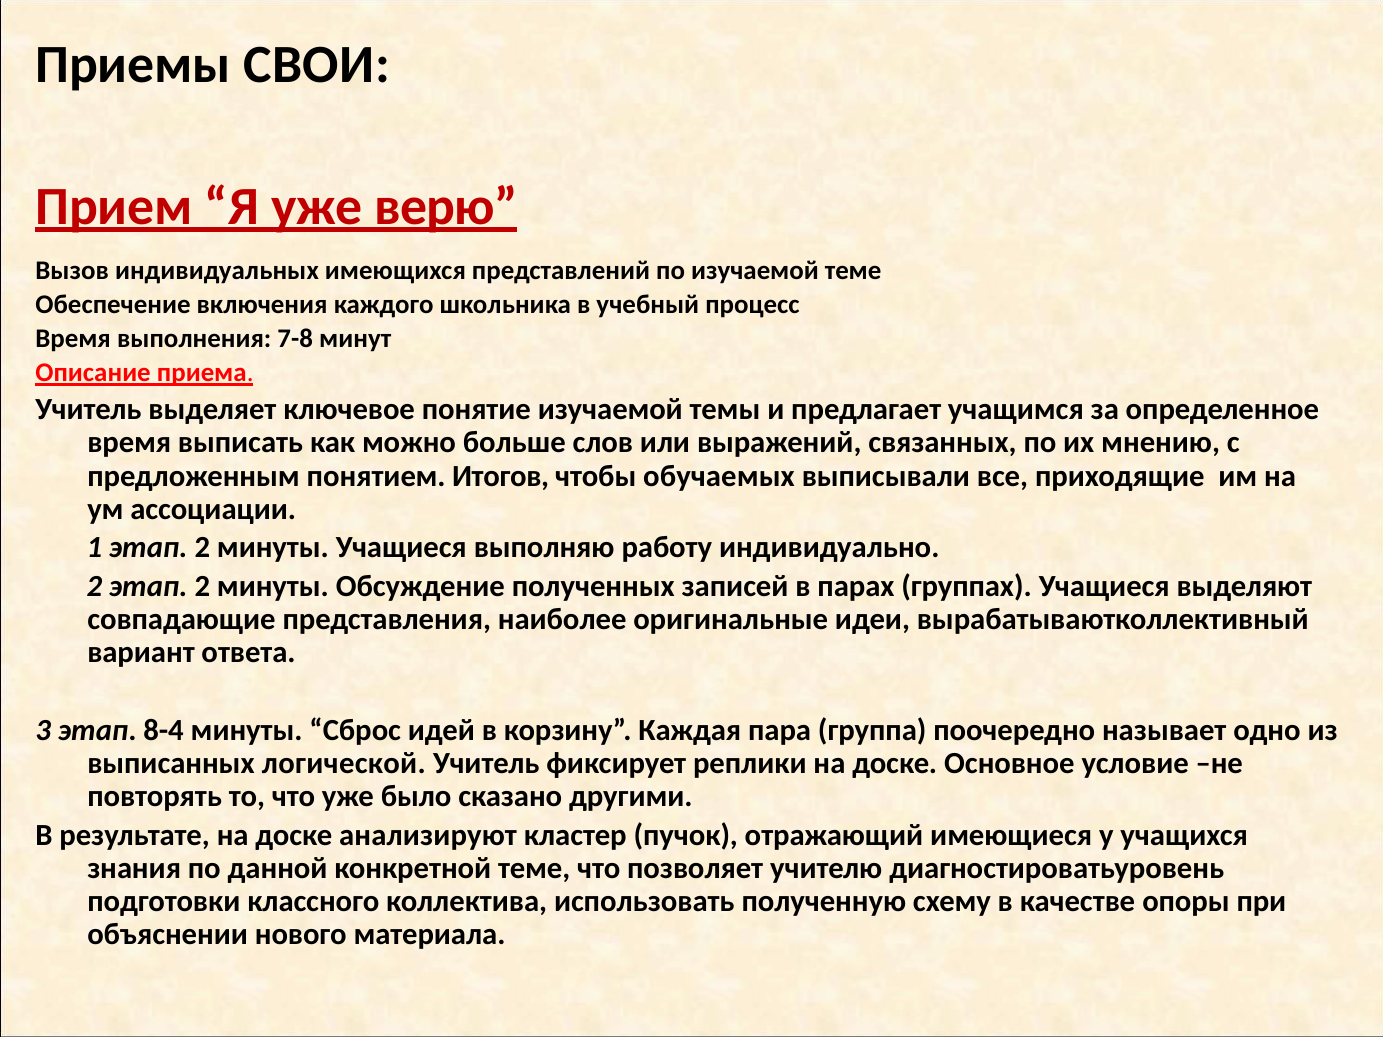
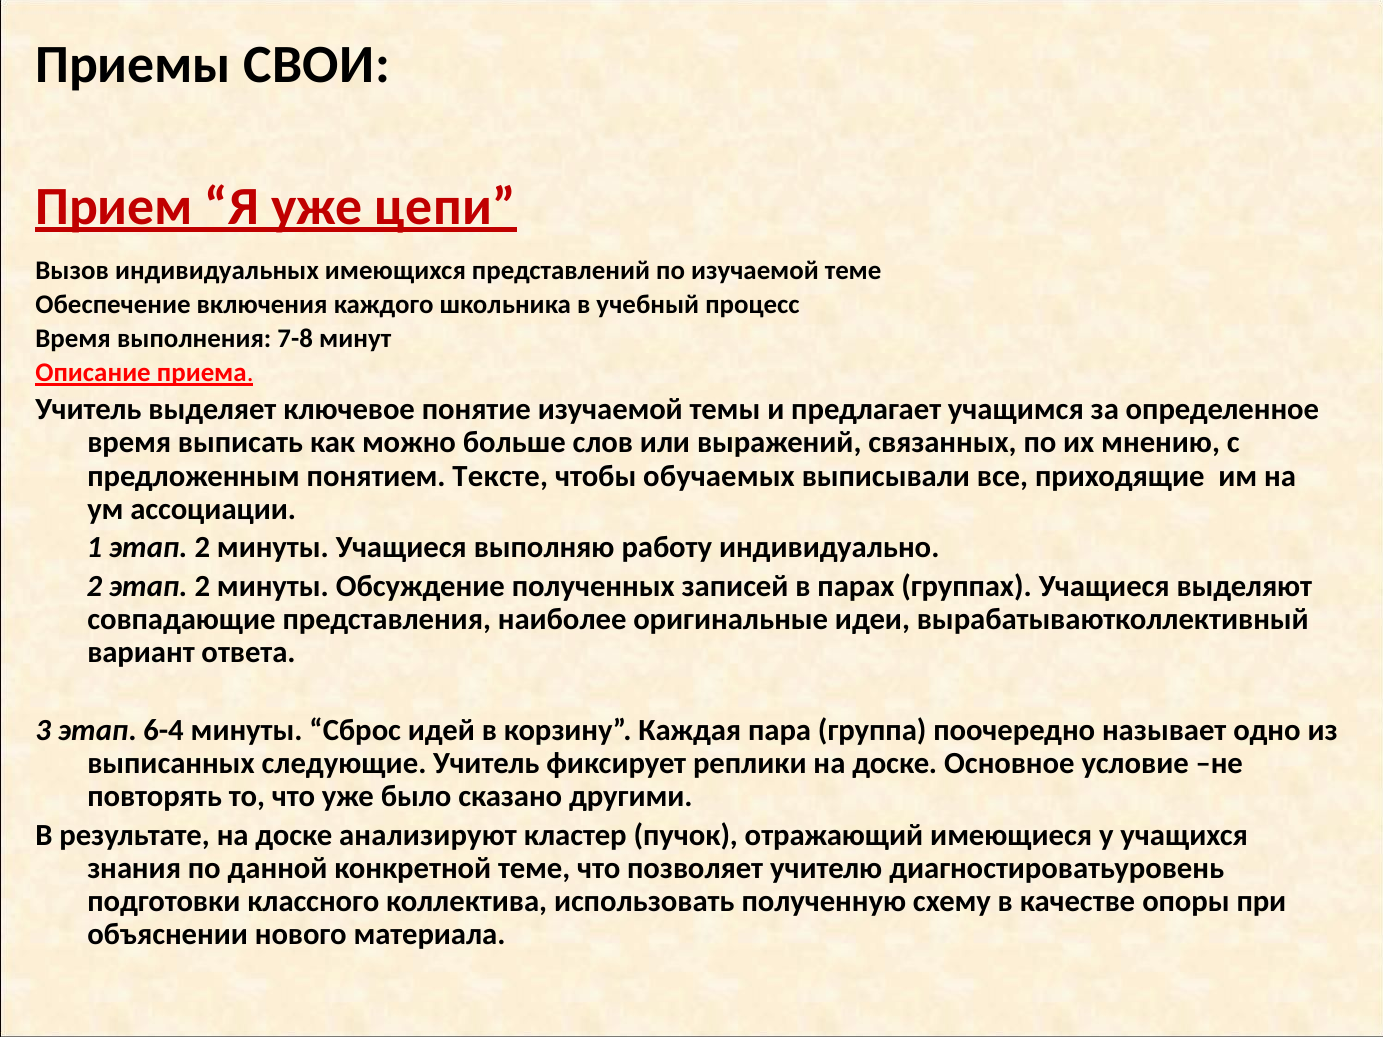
верю: верю -> цепи (446, 207)
Итогов: Итогов -> Тексте (500, 476)
8-4: 8-4 -> 6-4 (163, 730)
логической: логической -> следующие (344, 763)
